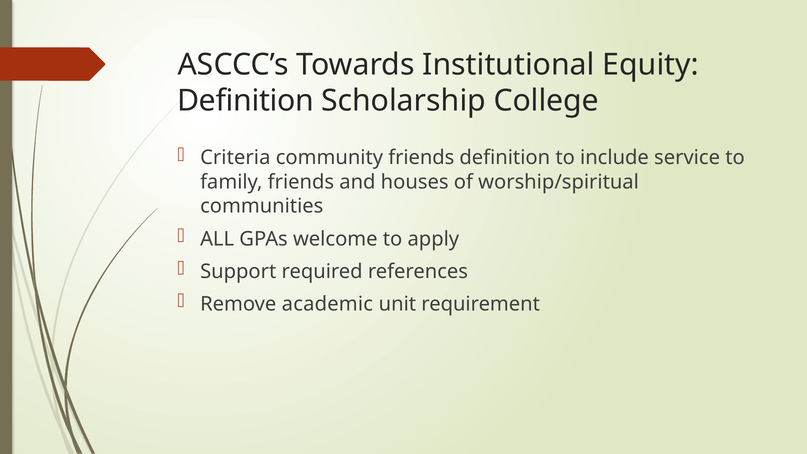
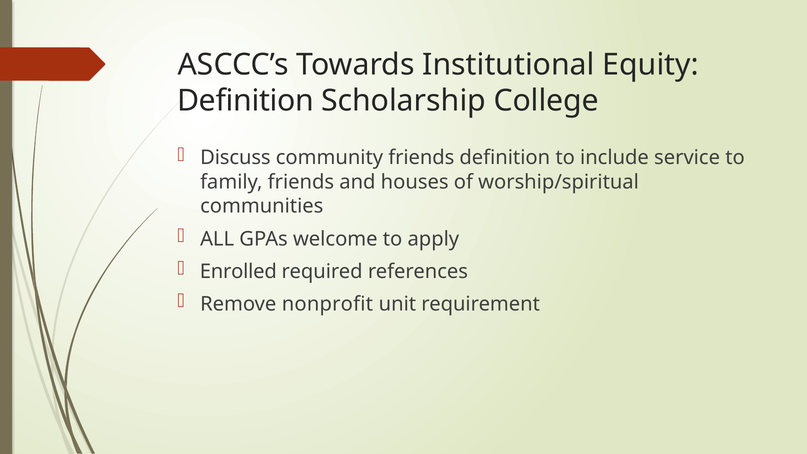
Criteria: Criteria -> Discuss (235, 158)
Support: Support -> Enrolled (238, 271)
academic: academic -> nonprofit (327, 304)
